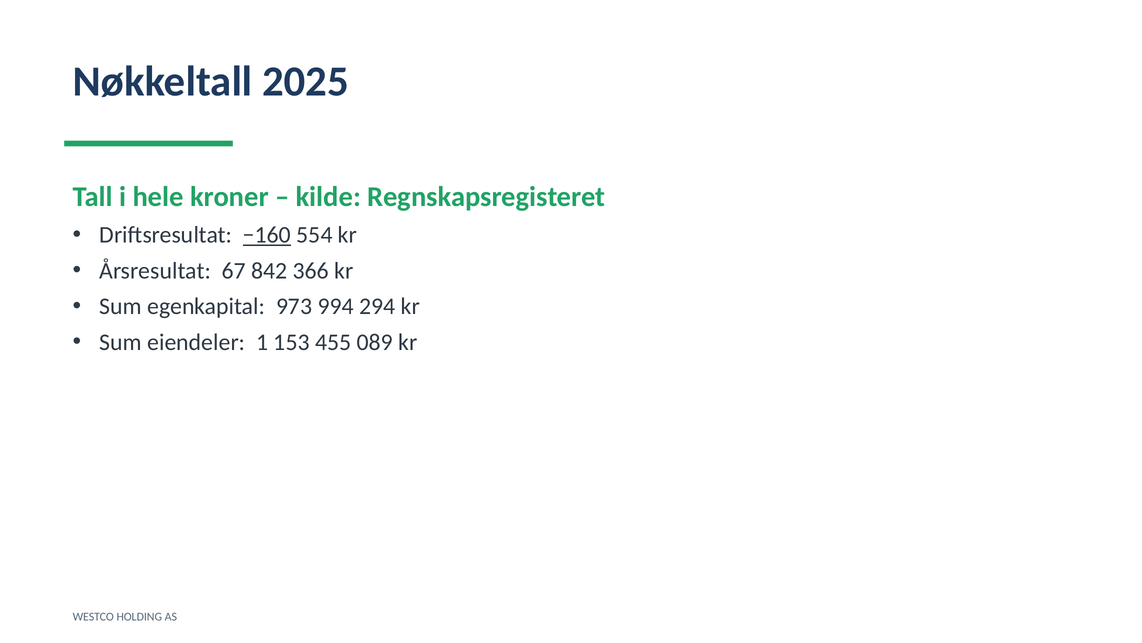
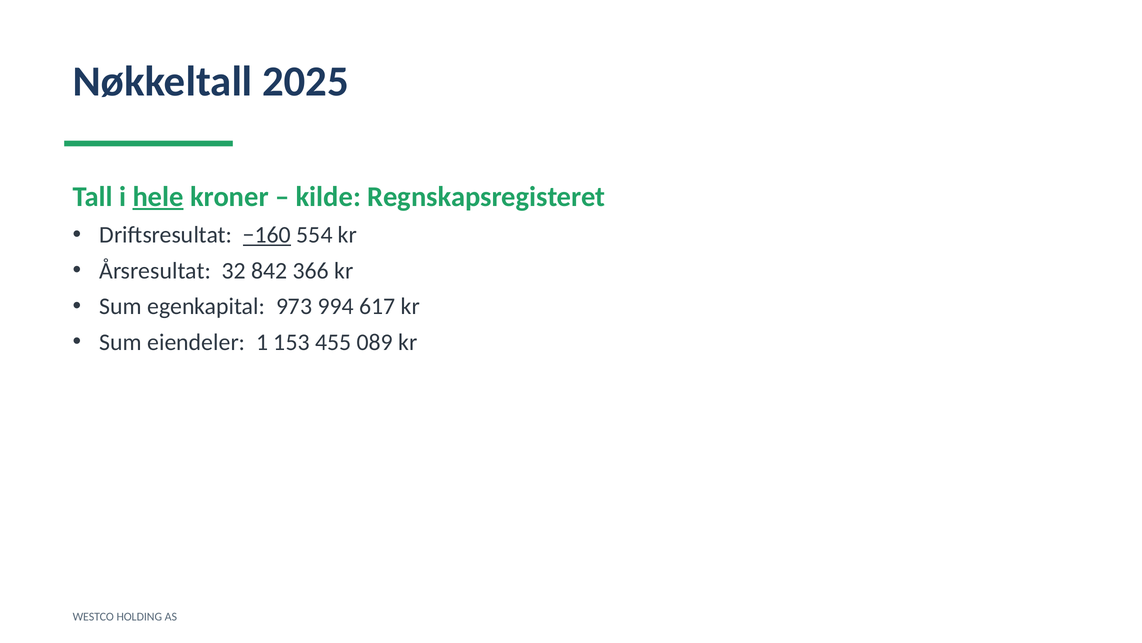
hele underline: none -> present (158, 197)
67: 67 -> 32 (234, 271)
294: 294 -> 617 (377, 306)
